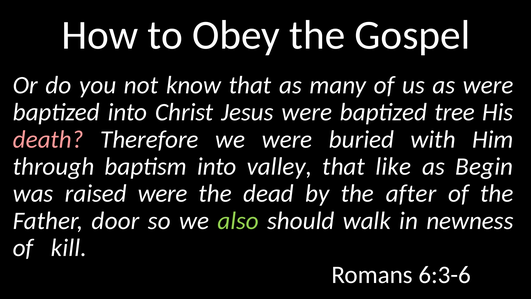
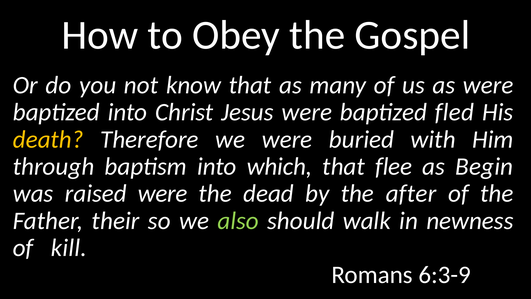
tree: tree -> fled (454, 112)
death colour: pink -> yellow (48, 139)
valley: valley -> which (279, 166)
like: like -> flee (394, 166)
door: door -> their (116, 221)
6:3-6: 6:3-6 -> 6:3-9 (445, 275)
